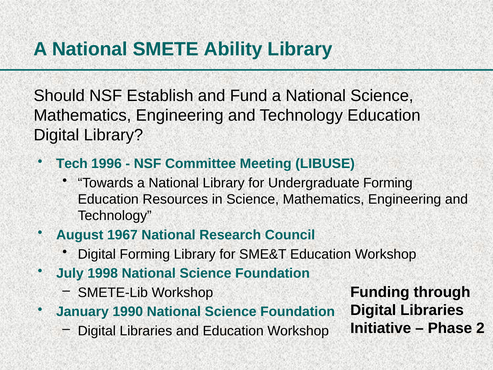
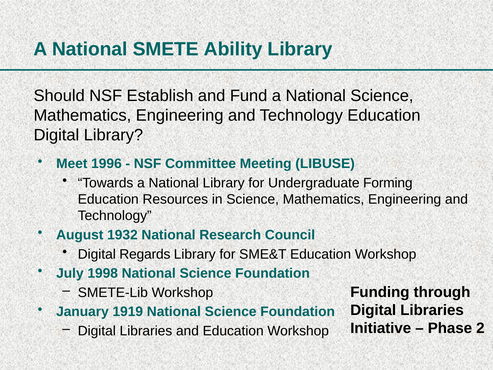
Tech: Tech -> Meet (72, 164)
1967: 1967 -> 1932 (122, 235)
Digital Forming: Forming -> Regards (145, 254)
1990: 1990 -> 1919 (128, 312)
